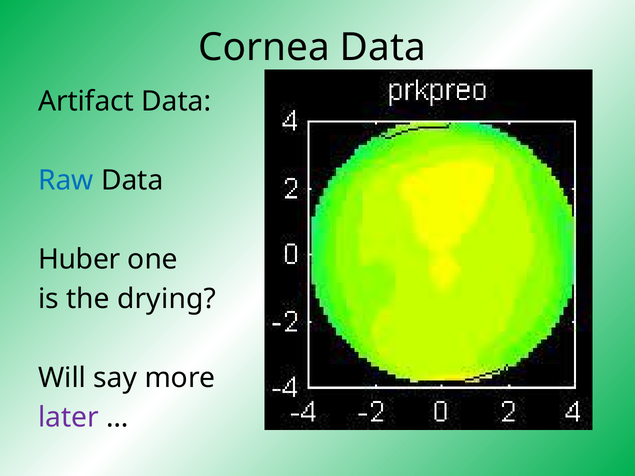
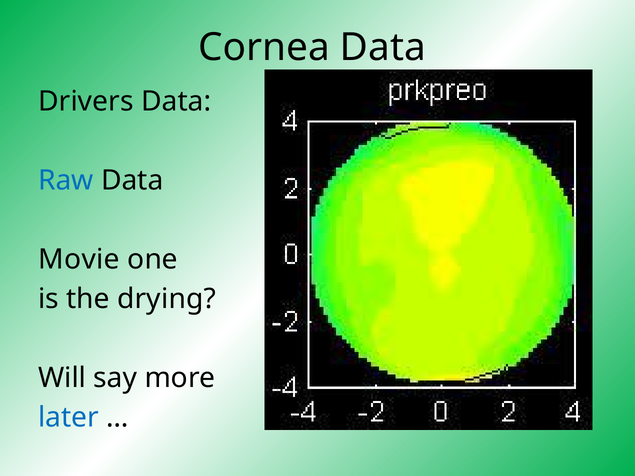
Artifact: Artifact -> Drivers (86, 101)
Huber: Huber -> Movie (79, 260)
later colour: purple -> blue (69, 418)
